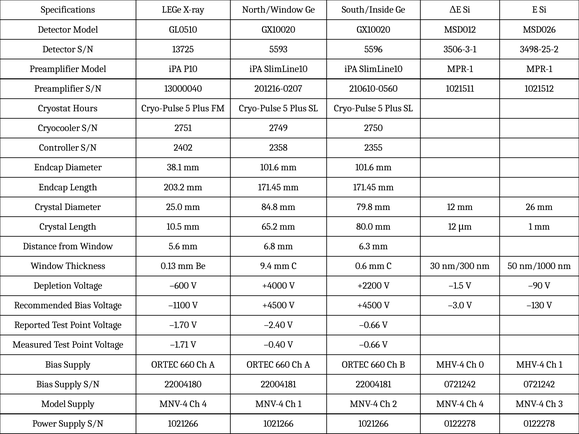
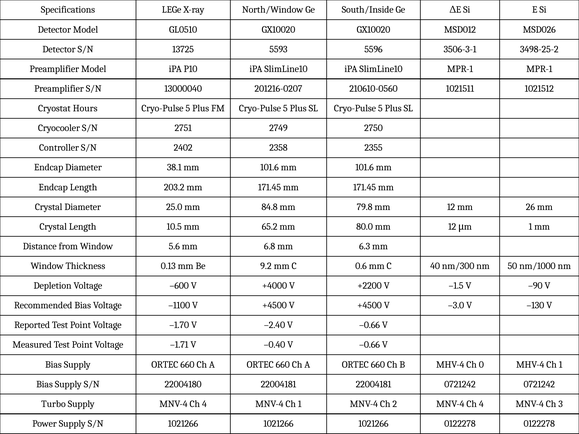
9.4: 9.4 -> 9.2 (266, 266)
30: 30 -> 40 (435, 266)
Model: Model -> Turbo (53, 404)
